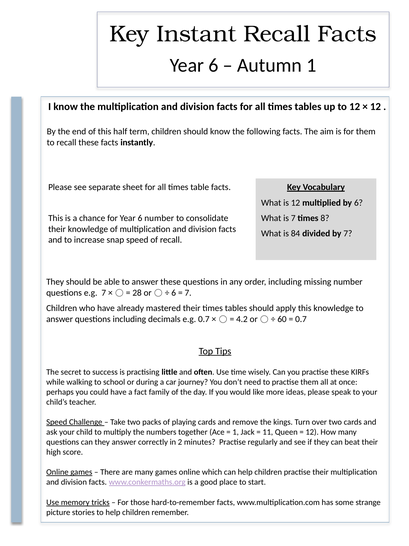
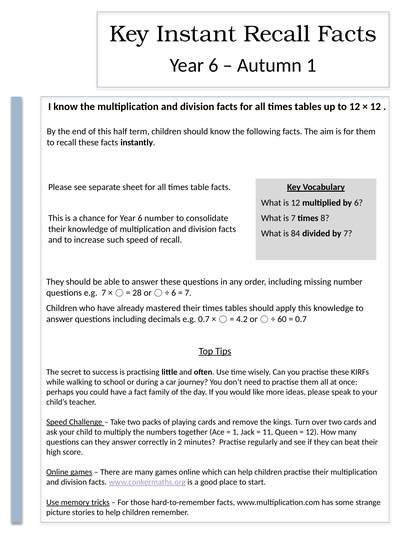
snap: snap -> such (115, 240)
